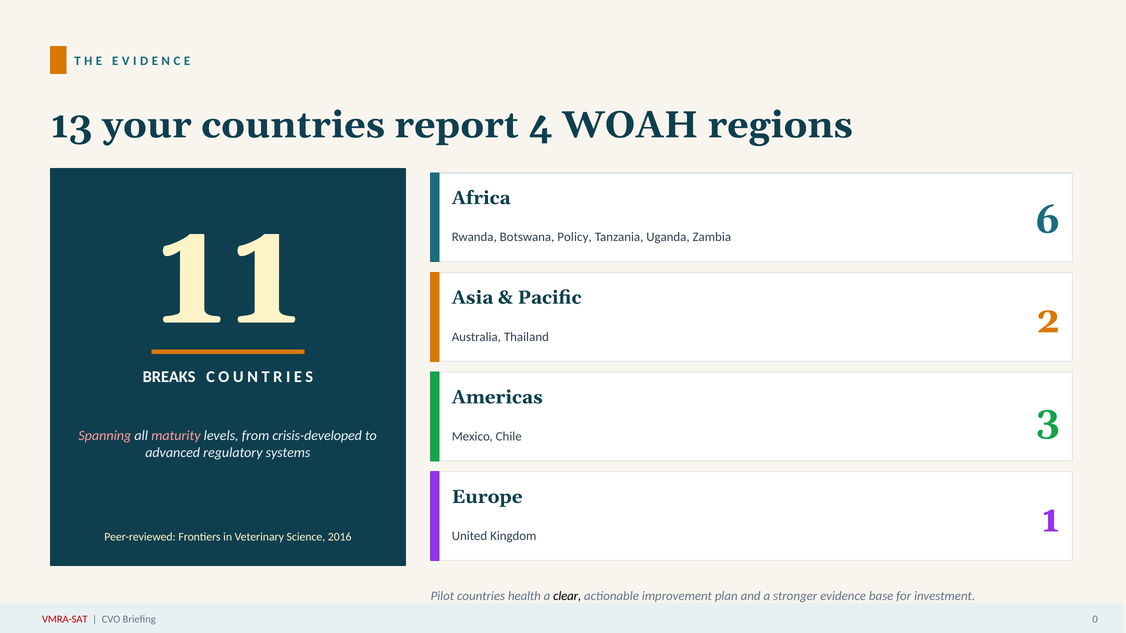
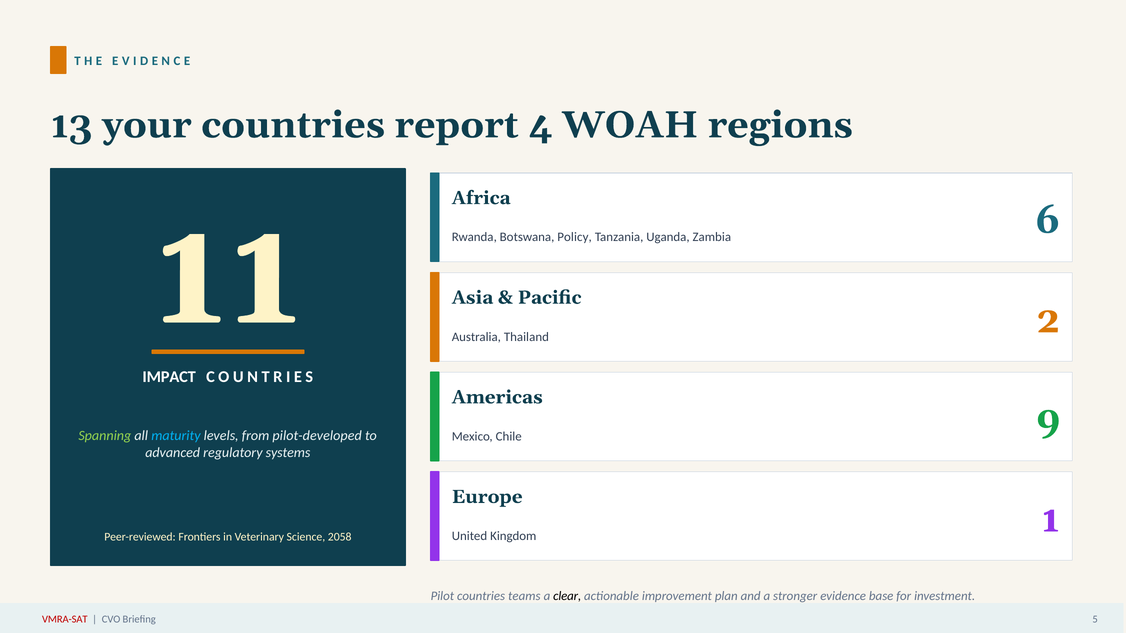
BREAKS: BREAKS -> IMPACT (169, 377)
Spanning colour: pink -> light green (105, 436)
maturity colour: pink -> light blue (176, 436)
crisis-developed: crisis-developed -> pilot-developed (317, 436)
3: 3 -> 9 (1048, 420)
2016: 2016 -> 2058 (340, 537)
health: health -> teams (524, 596)
0: 0 -> 5 (1095, 620)
